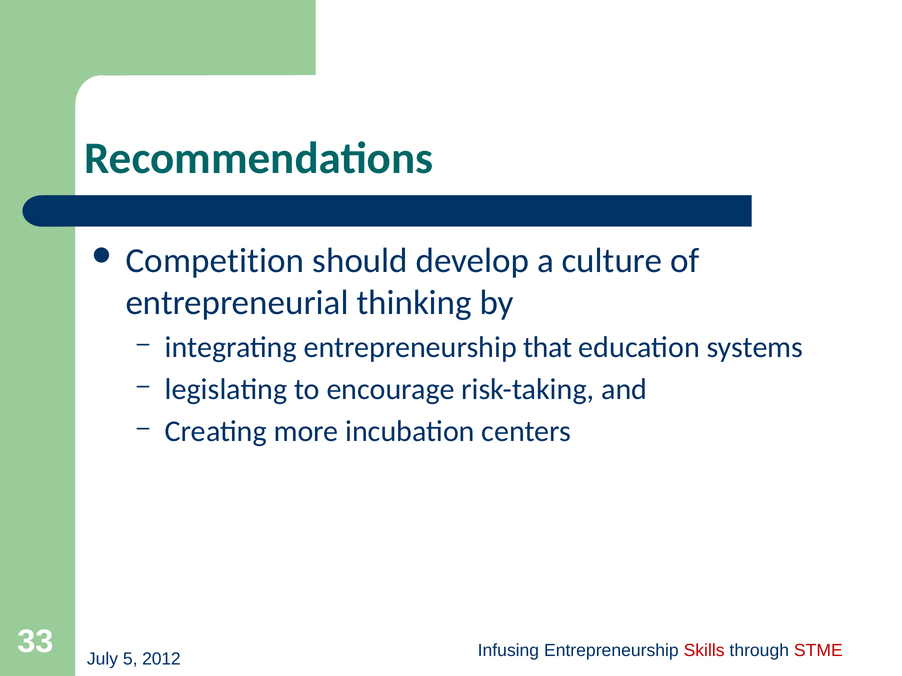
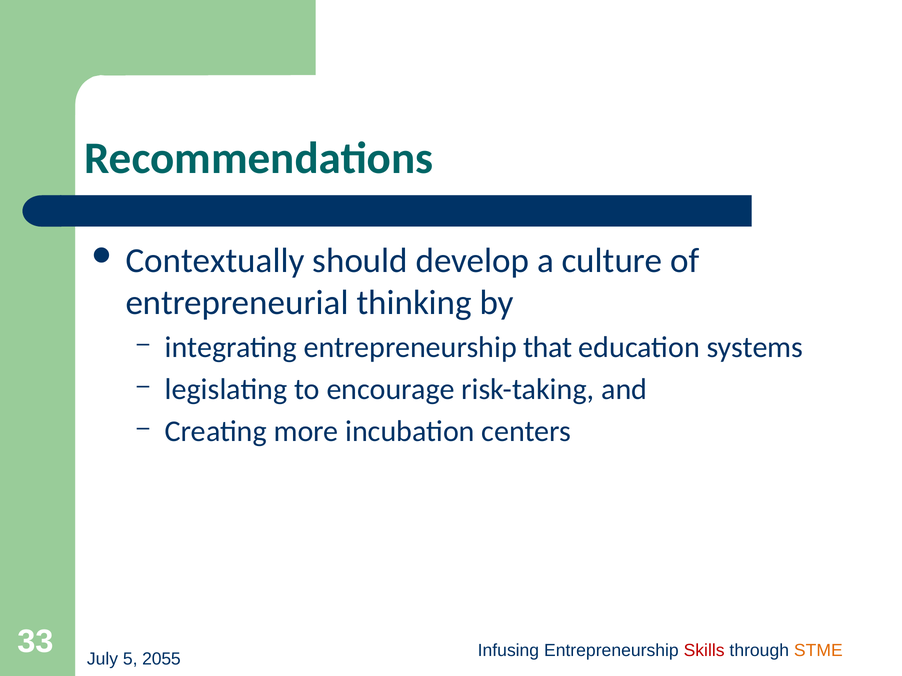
Competition: Competition -> Contextually (215, 261)
STME colour: red -> orange (818, 651)
2012: 2012 -> 2055 (161, 660)
